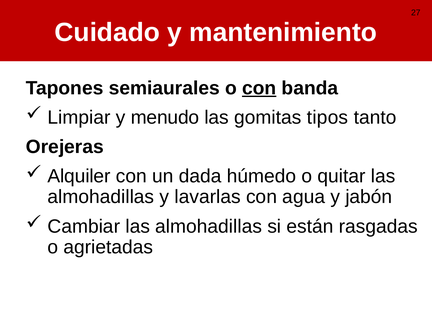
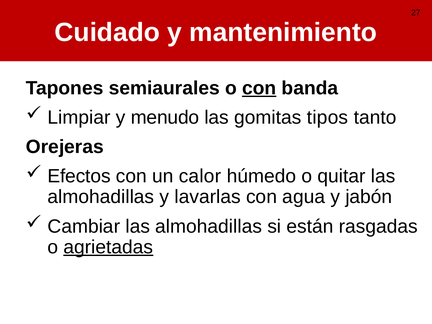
Alquiler: Alquiler -> Efectos (79, 176)
dada: dada -> calor (200, 176)
agrietadas underline: none -> present (108, 247)
